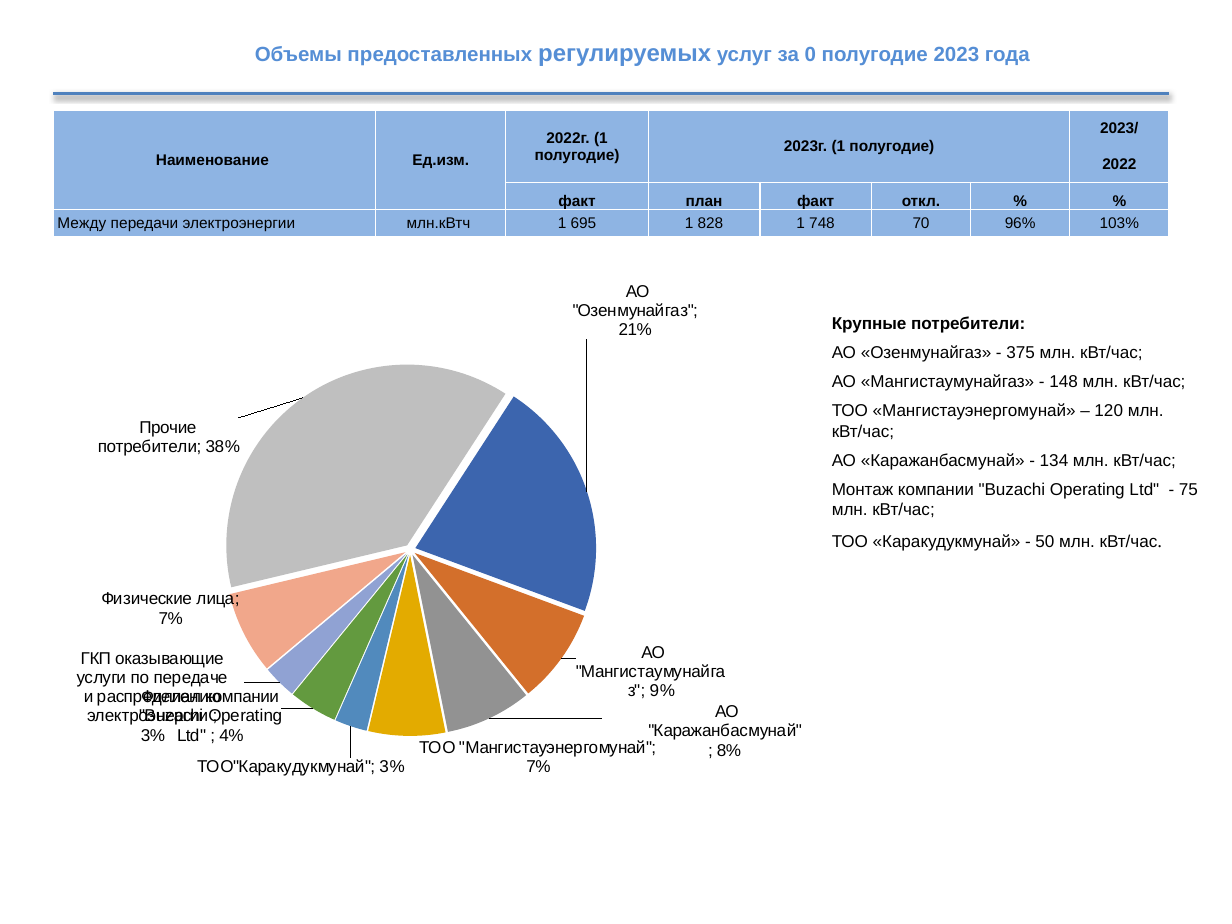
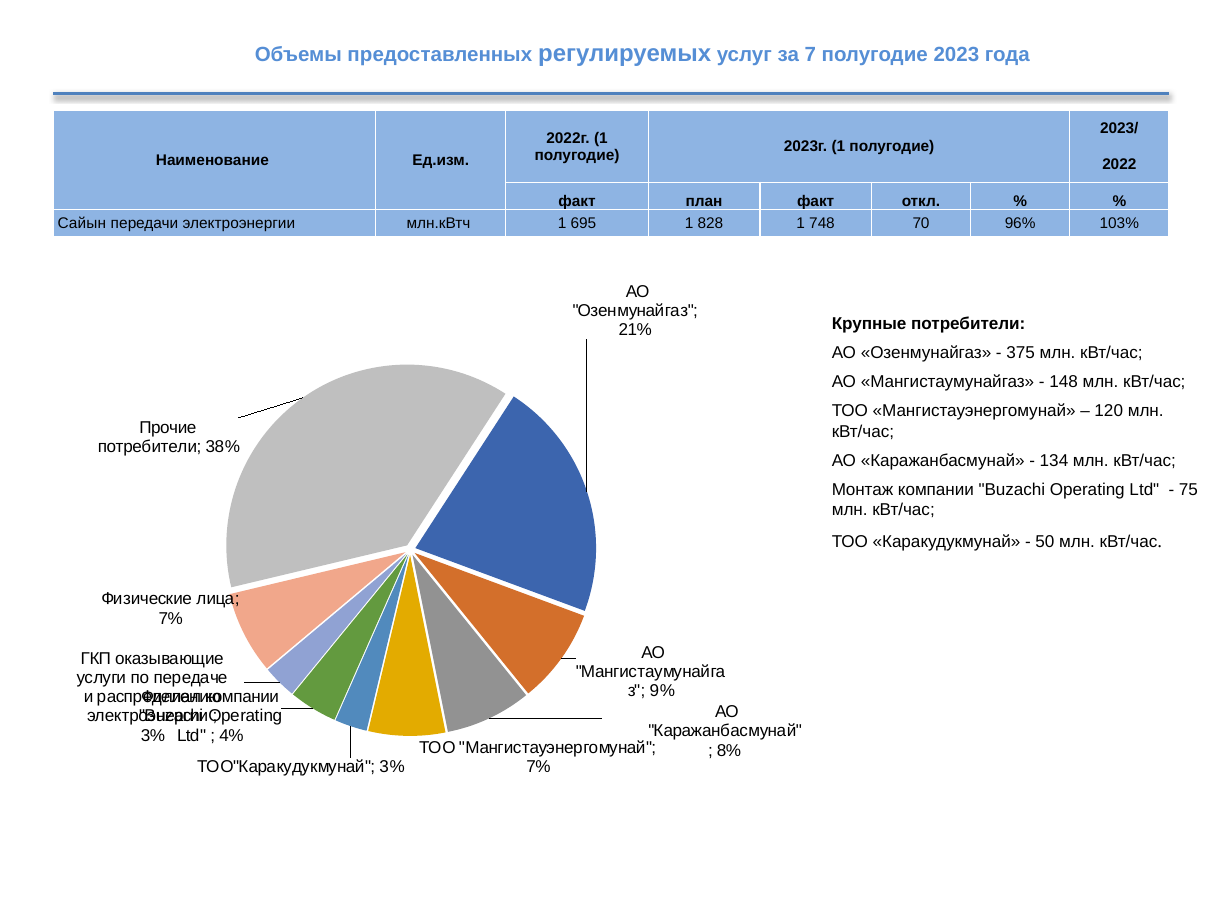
0: 0 -> 7 (810, 54)
Между: Между -> Сайын (82, 223)
